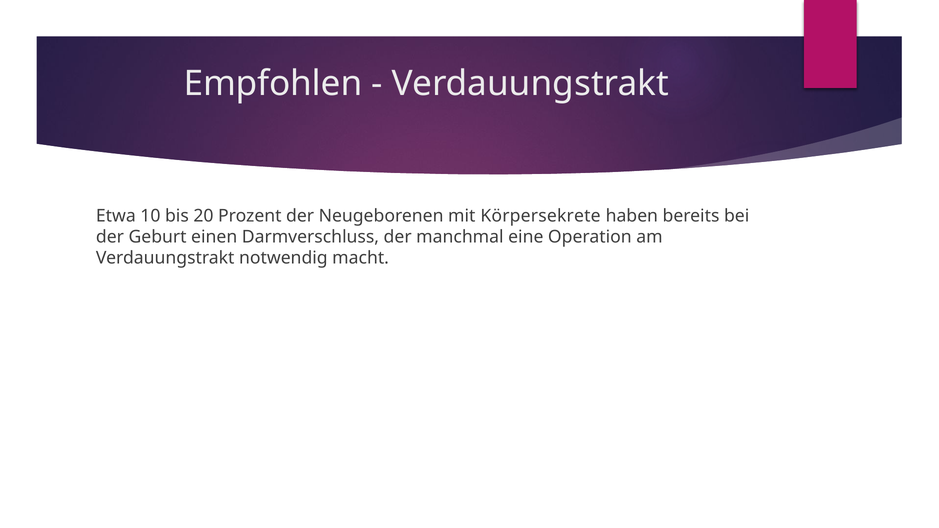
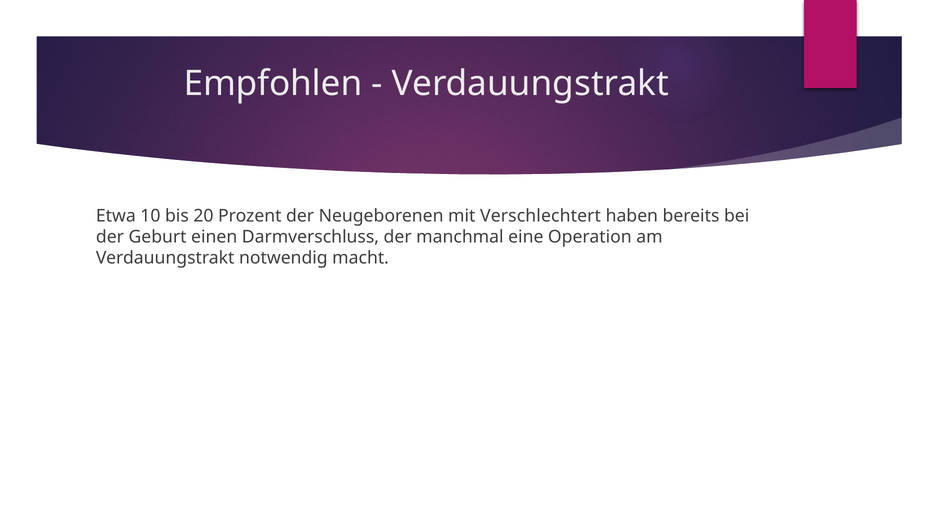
Körpersekrete: Körpersekrete -> Verschlechtert (541, 216)
